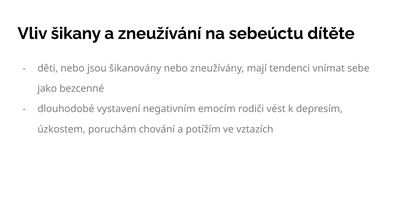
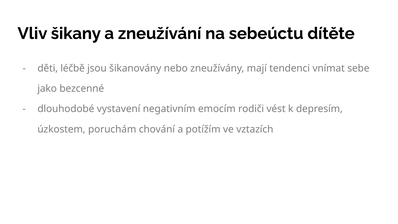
děti nebo: nebo -> léčbě (73, 68)
